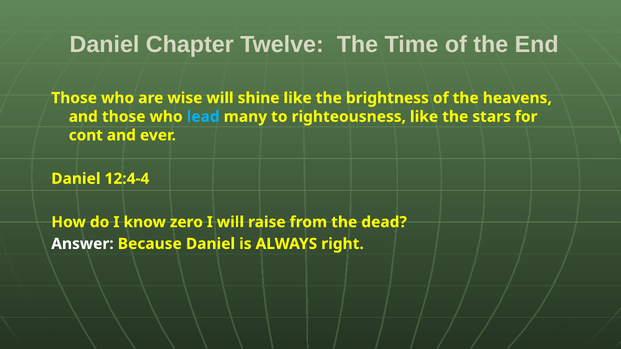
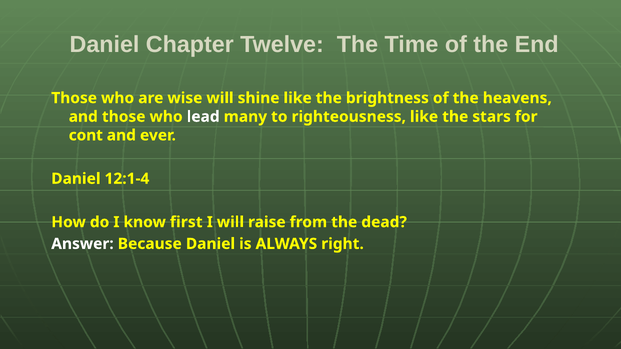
lead colour: light blue -> white (203, 117)
12:4-4: 12:4-4 -> 12:1-4 (127, 179)
zero: zero -> first (186, 222)
